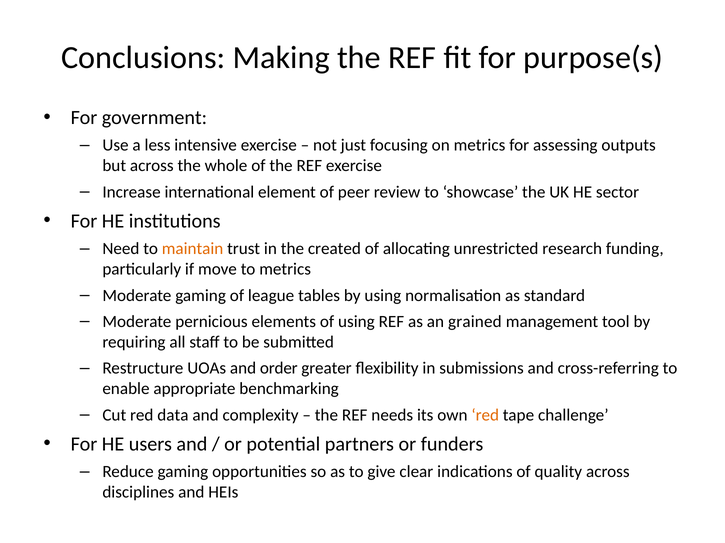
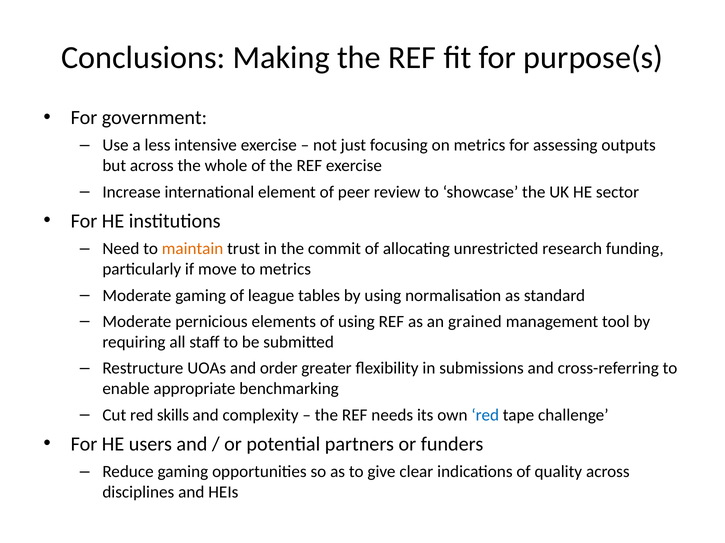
created: created -> commit (334, 249)
data: data -> skills (173, 416)
red colour: orange -> blue (485, 416)
